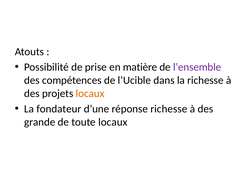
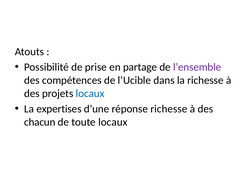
matière: matière -> partage (140, 67)
locaux colour: orange -> blue (90, 94)
fondateur: fondateur -> expertises (59, 109)
grande: grande -> chacun (40, 122)
